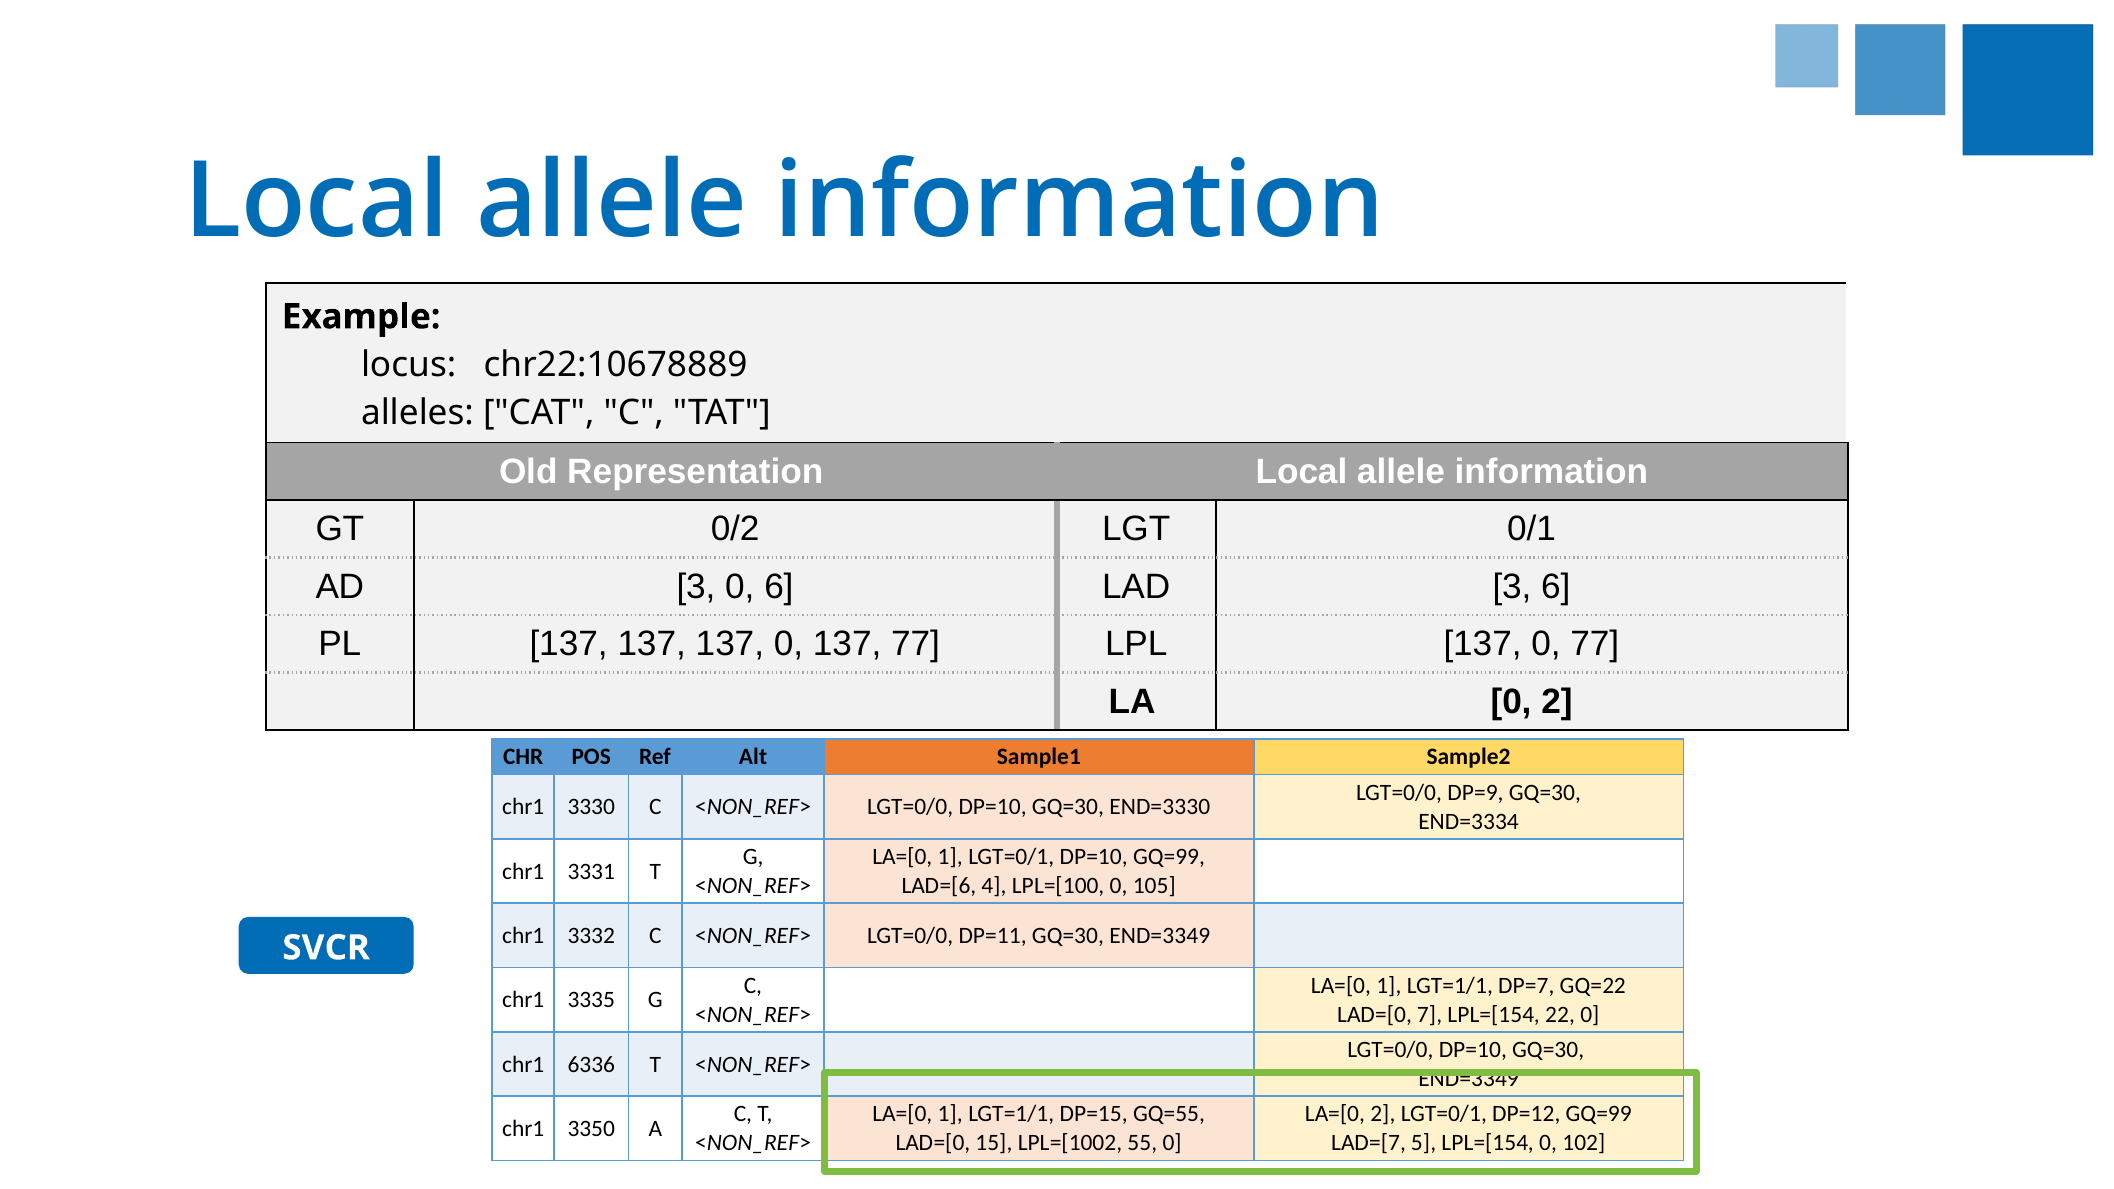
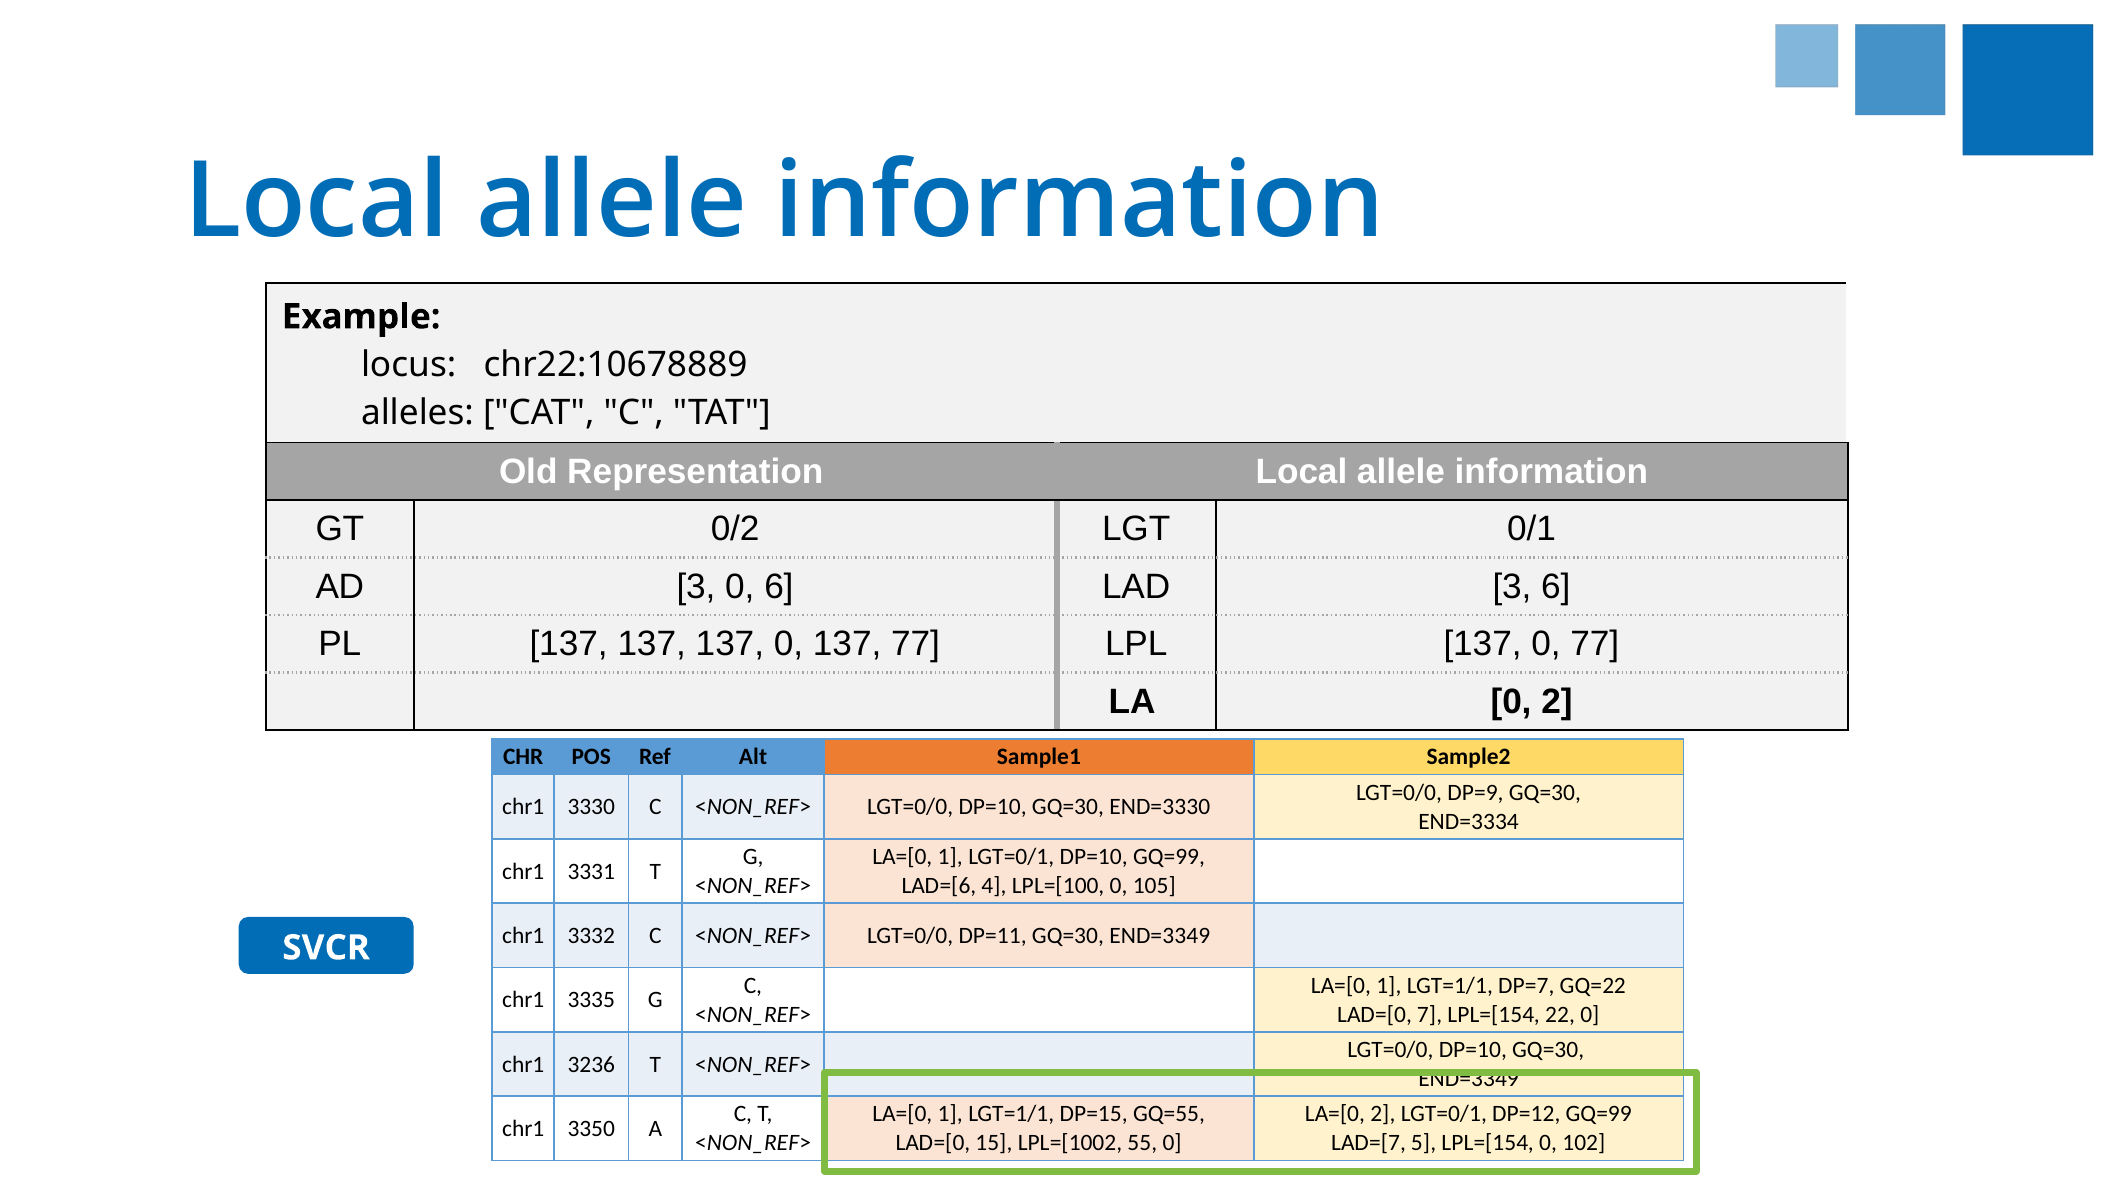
6336: 6336 -> 3236 (591, 1064)
